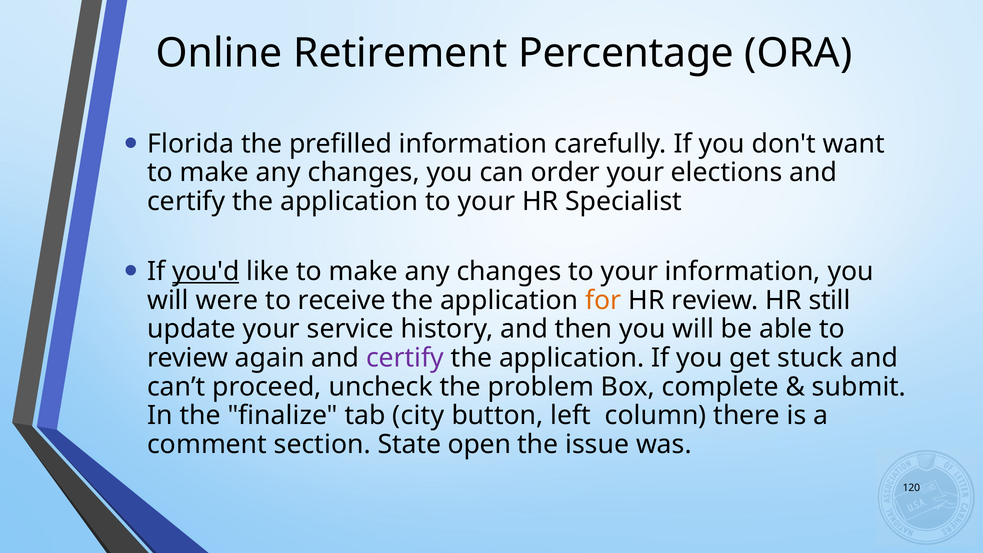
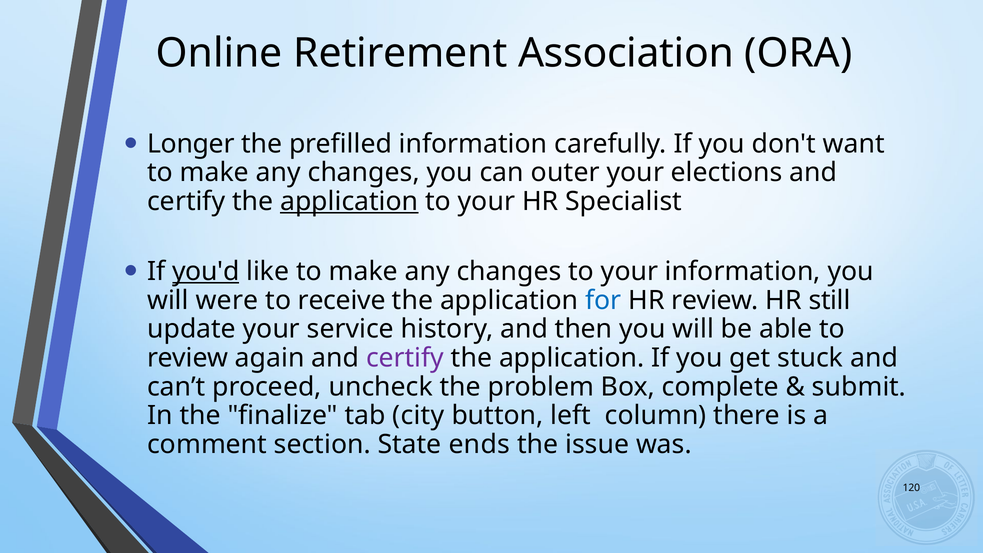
Percentage: Percentage -> Association (626, 53)
Florida: Florida -> Longer (191, 144)
order: order -> outer (565, 173)
application underline: none -> present (349, 201)
for colour: orange -> blue (603, 300)
open: open -> ends (479, 444)
